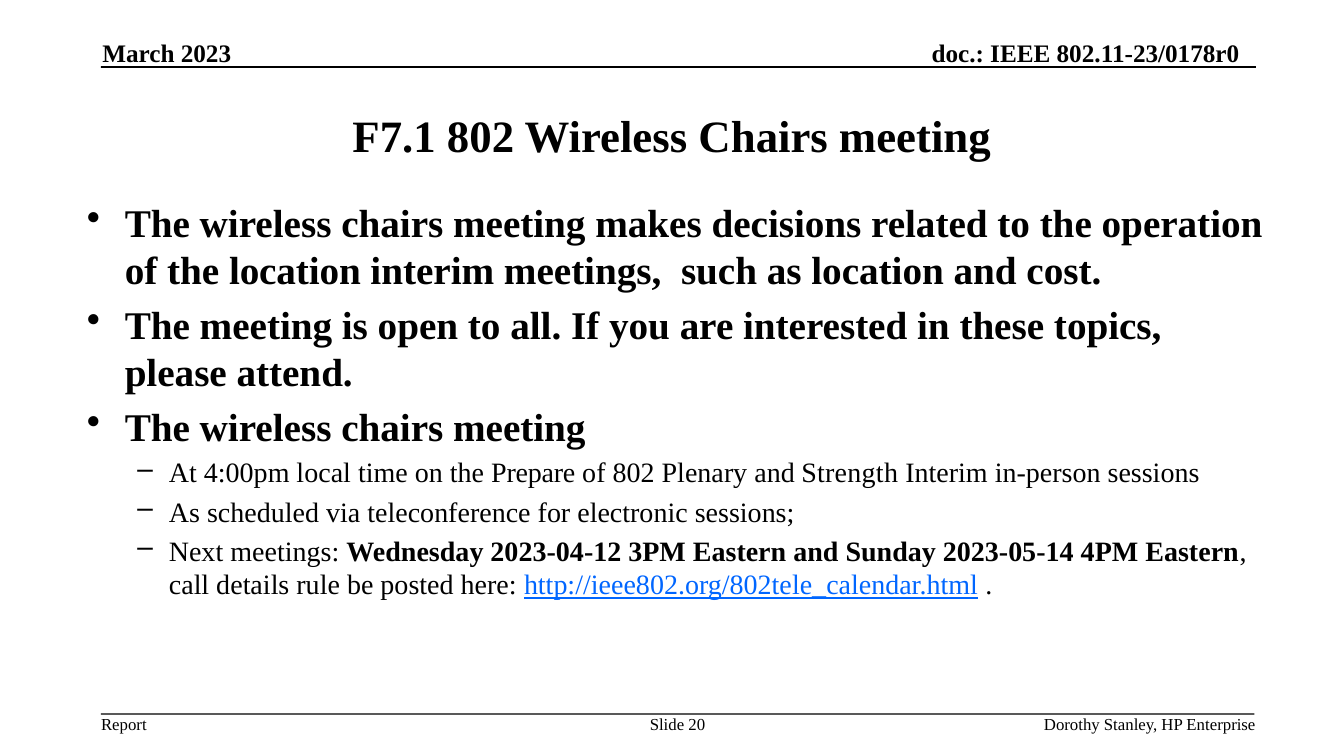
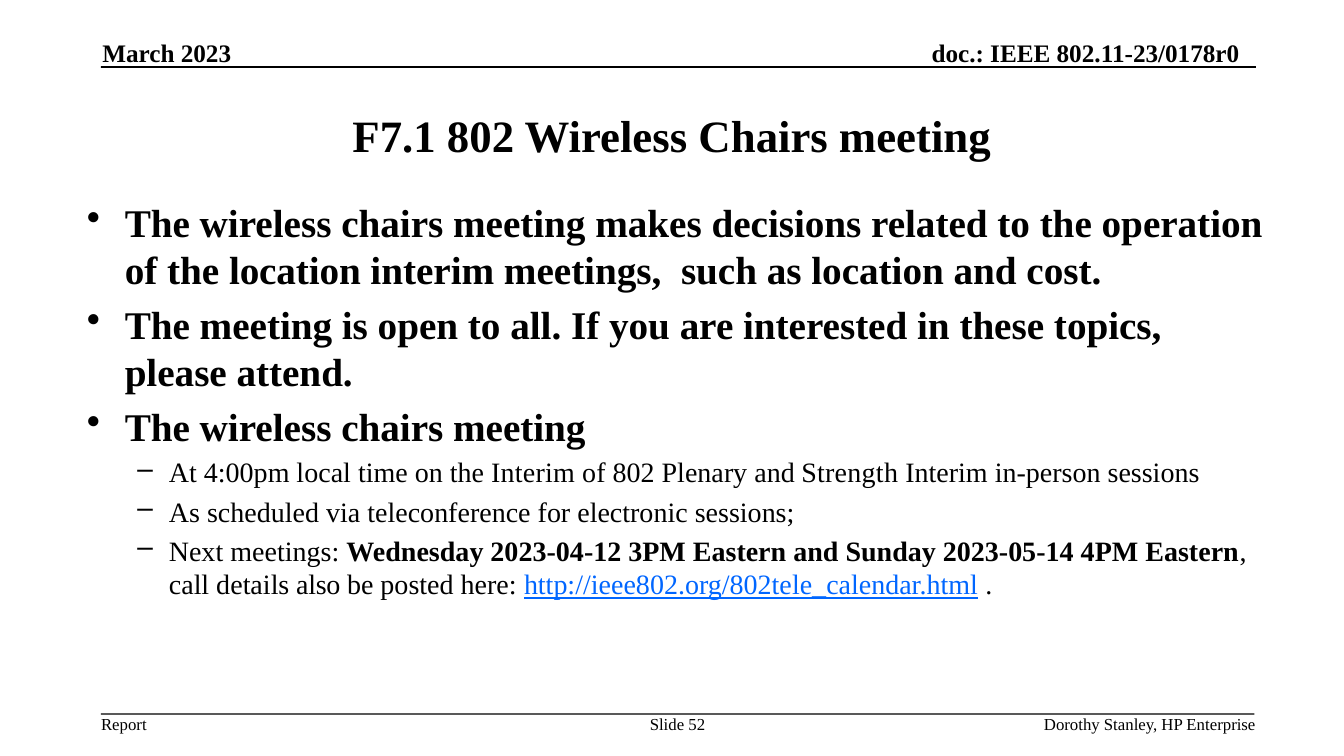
the Prepare: Prepare -> Interim (533, 474)
rule: rule -> also (318, 586)
20: 20 -> 52 (697, 725)
